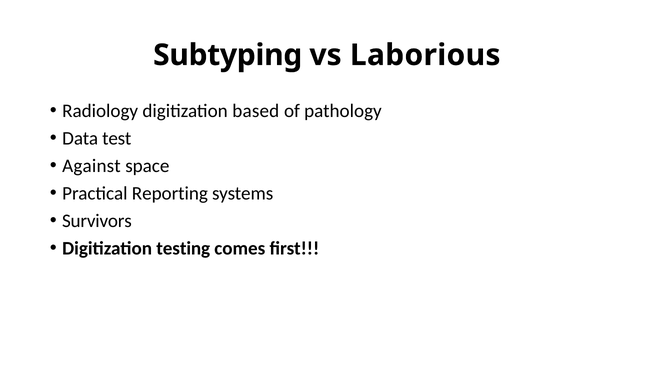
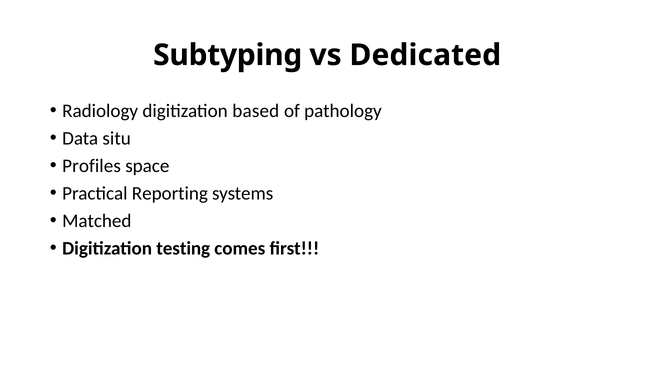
Laborious: Laborious -> Dedicated (425, 55)
test: test -> situ (117, 138)
Against: Against -> Profiles (92, 166)
Survivors: Survivors -> Matched (97, 221)
